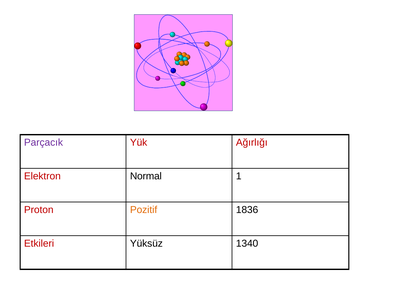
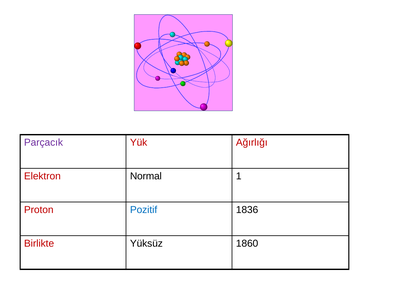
Pozitif colour: orange -> blue (144, 210)
Etkileri: Etkileri -> Birlikte (39, 243)
1340: 1340 -> 1860 (247, 243)
